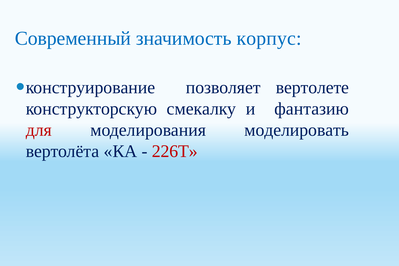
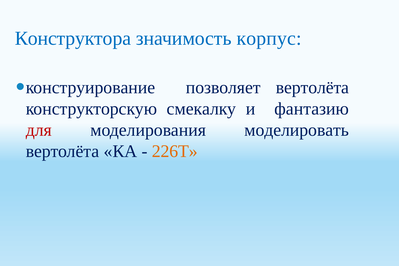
Современный: Современный -> Конструктора (73, 38)
позволяет вертолете: вертолете -> вертолёта (312, 87)
226Т colour: red -> orange (175, 151)
